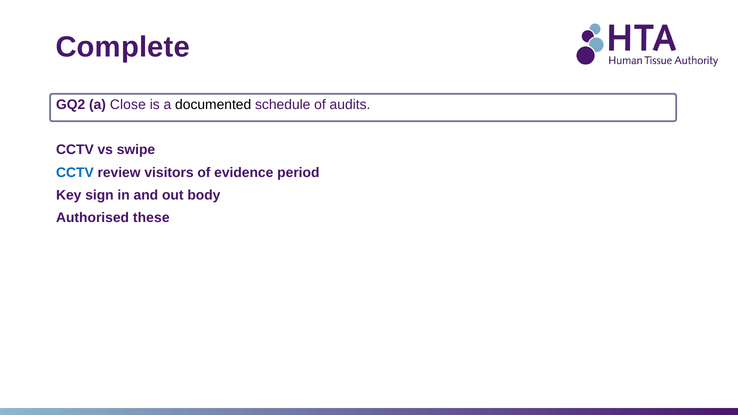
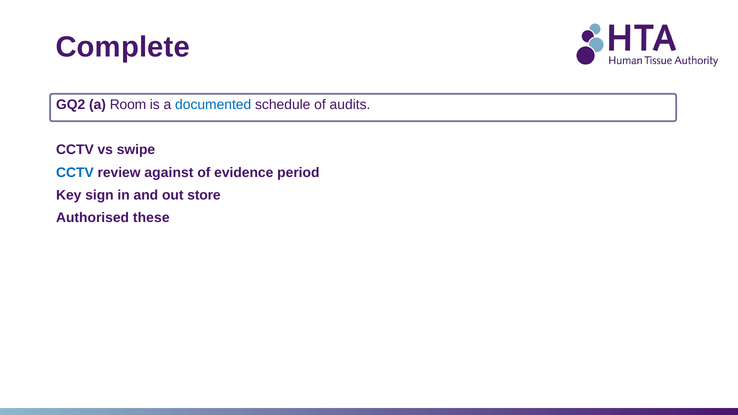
Close: Close -> Room (128, 105)
documented colour: black -> blue (213, 105)
visitors: visitors -> against (169, 173)
body: body -> store (204, 195)
